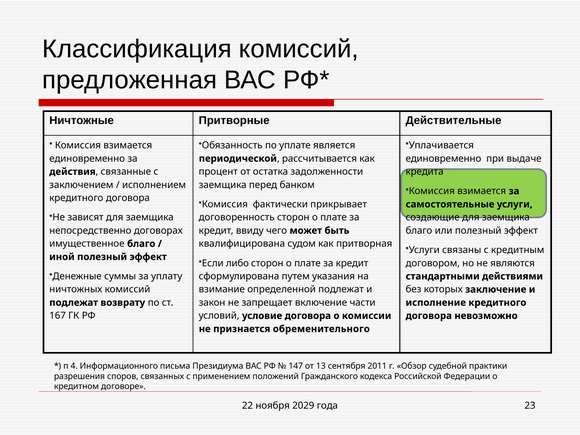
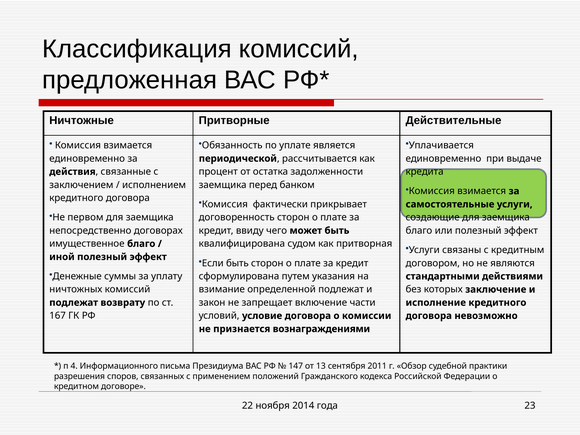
зависят: зависят -> первом (85, 217)
Если либо: либо -> быть (237, 263)
обременительного: обременительного -> вознаграждениями (321, 329)
2029: 2029 -> 2014 (303, 406)
